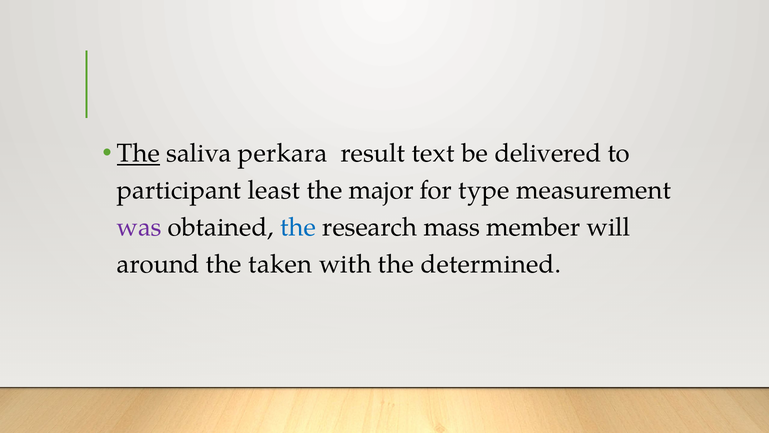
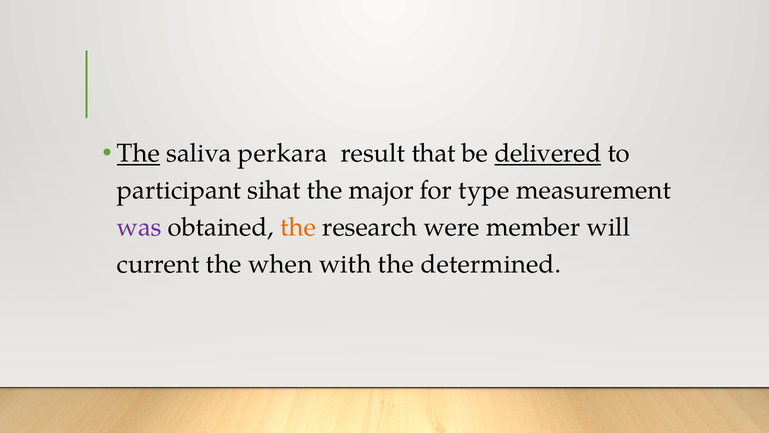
text: text -> that (434, 153)
delivered underline: none -> present (548, 153)
least: least -> sihat (274, 190)
the colour: blue -> orange (298, 227)
mass: mass -> were (452, 227)
around: around -> current (158, 264)
taken: taken -> when (280, 264)
